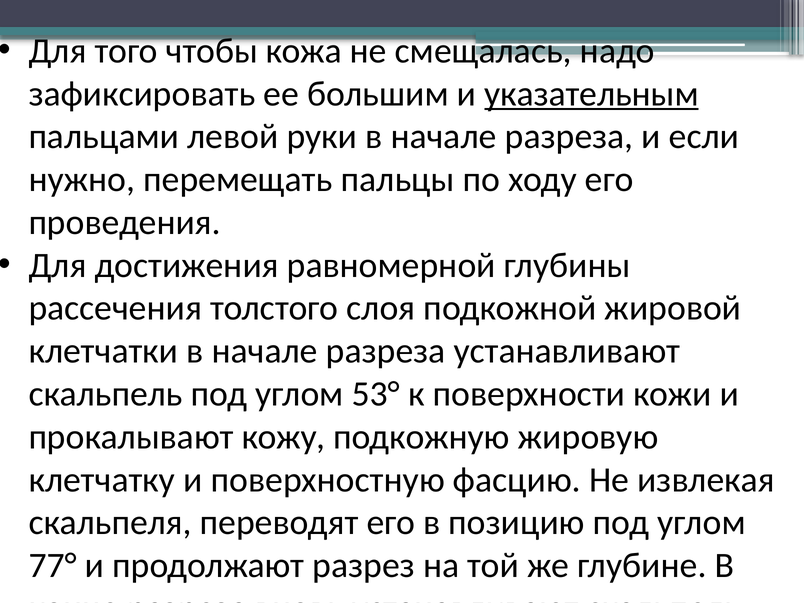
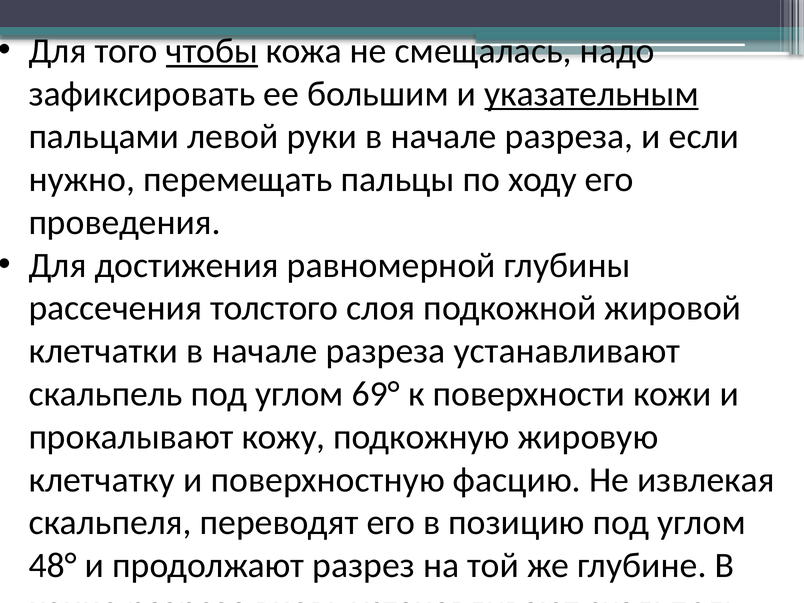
чтобы underline: none -> present (212, 51)
53°: 53° -> 69° (376, 394)
77°: 77° -> 48° (53, 566)
